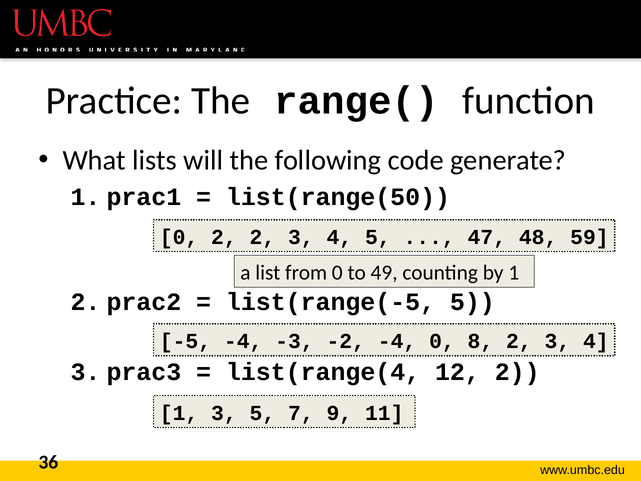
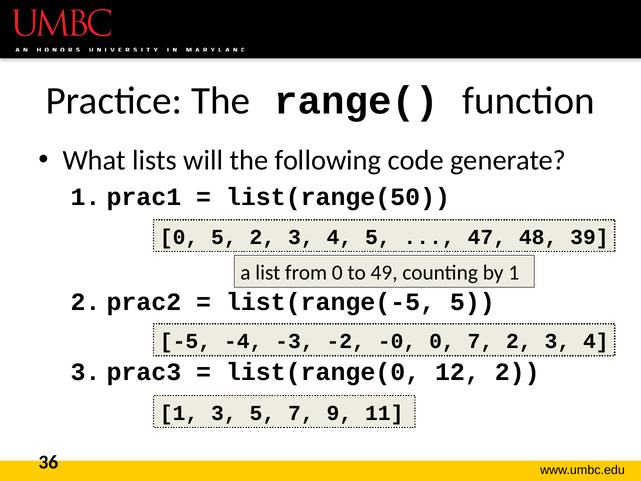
0 2: 2 -> 5 (224, 237)
59: 59 -> 39 (589, 237)
-2 -4: -4 -> -0 (397, 341)
0 8: 8 -> 7 (480, 341)
list(range(4: list(range(4 -> list(range(0 (323, 372)
